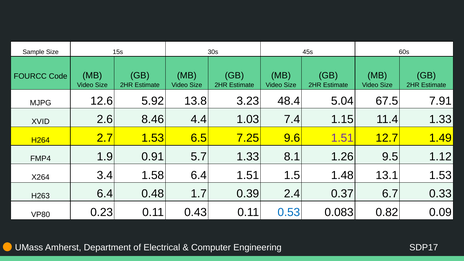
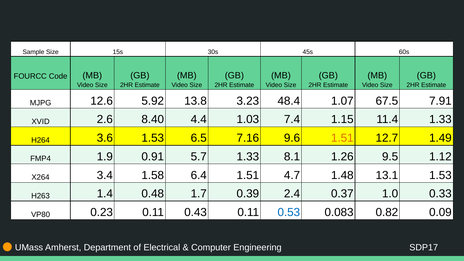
5.04: 5.04 -> 1.07 (342, 101)
8.46: 8.46 -> 8.40 (153, 119)
2.7: 2.7 -> 3.6 (105, 138)
7.25: 7.25 -> 7.16 (248, 138)
1.51 colour: purple -> orange (342, 138)
1.5: 1.5 -> 4.7 (292, 175)
H263 6.4: 6.4 -> 1.4 (105, 194)
6.7: 6.7 -> 1.0 (390, 194)
